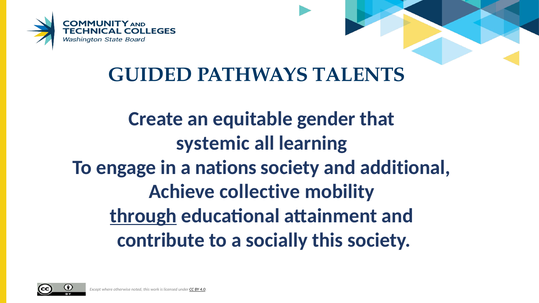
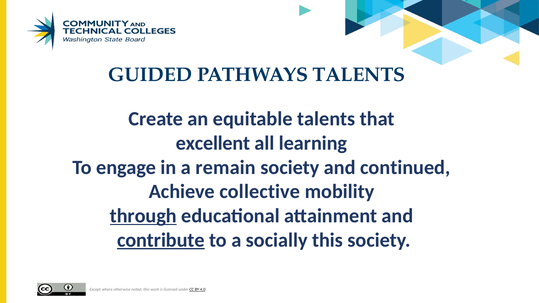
equitable gender: gender -> talents (326, 119)
systemic: systemic -> excellent (213, 143)
nations: nations -> remain (226, 167)
additional: additional -> continued (405, 167)
contribute underline: none -> present (161, 240)
